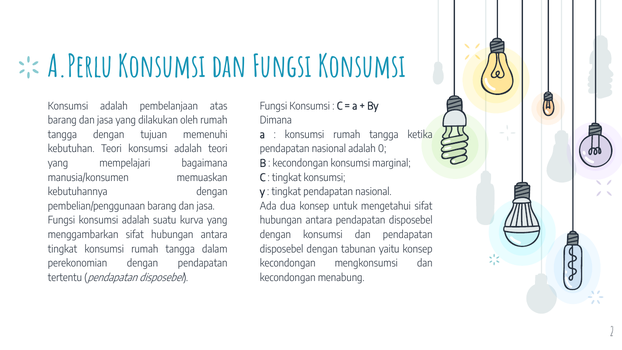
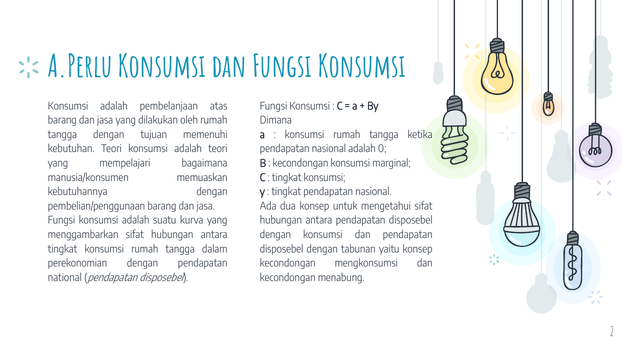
tertentu: tertentu -> national (65, 278)
